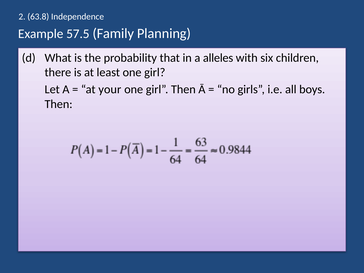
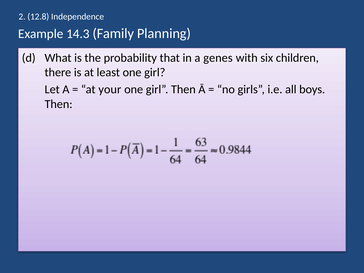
63.8: 63.8 -> 12.8 (38, 17)
57.5: 57.5 -> 14.3 (78, 34)
alleles: alleles -> genes (218, 58)
